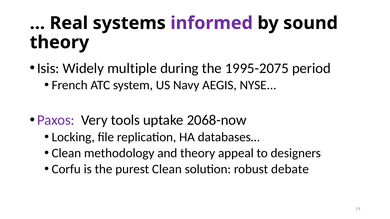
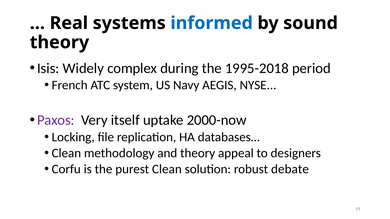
informed colour: purple -> blue (212, 23)
multiple: multiple -> complex (132, 68)
1995-2075: 1995-2075 -> 1995-2018 (257, 68)
tools: tools -> itself (125, 120)
2068-now: 2068-now -> 2000-now (217, 120)
